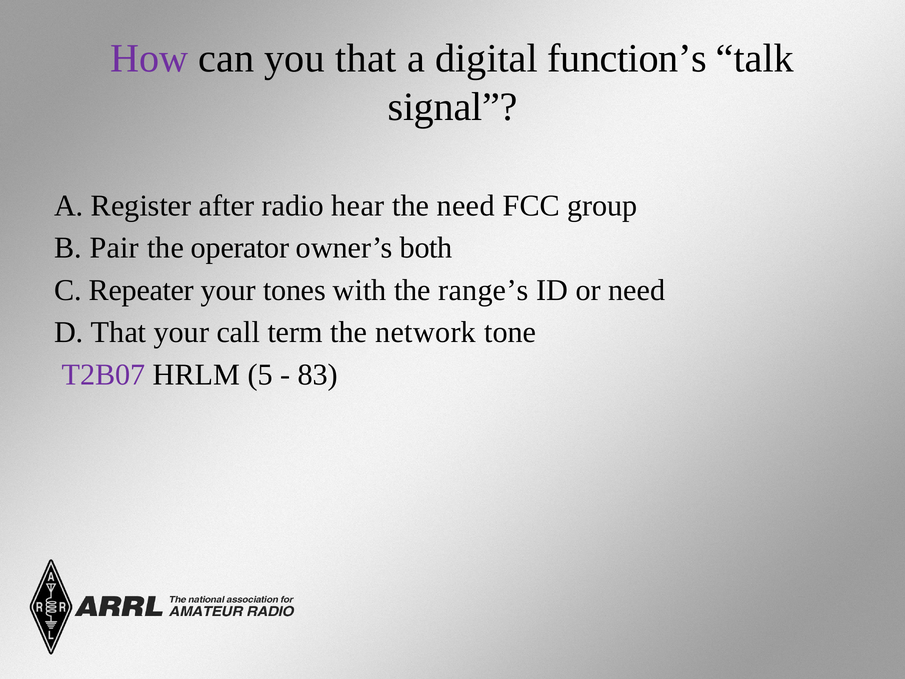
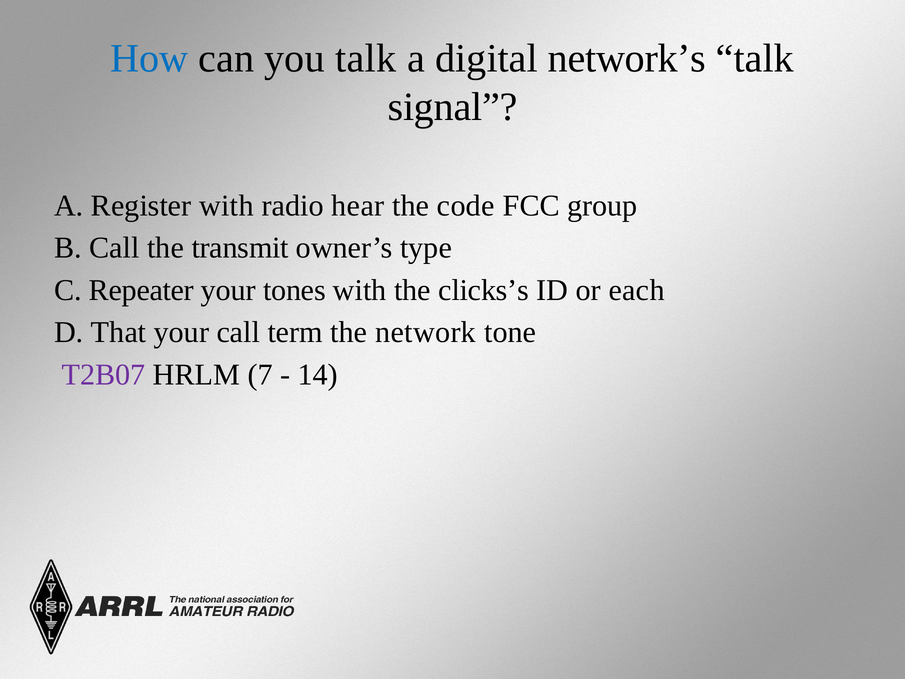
How colour: purple -> blue (149, 59)
you that: that -> talk (366, 59)
function’s: function’s -> network’s (627, 59)
Register after: after -> with (226, 206)
the need: need -> code (466, 206)
B Pair: Pair -> Call (114, 248)
operator: operator -> transmit (240, 248)
both: both -> type (426, 248)
range’s: range’s -> clicks’s (484, 290)
or need: need -> each (637, 290)
5: 5 -> 7 (260, 375)
83: 83 -> 14 (318, 375)
